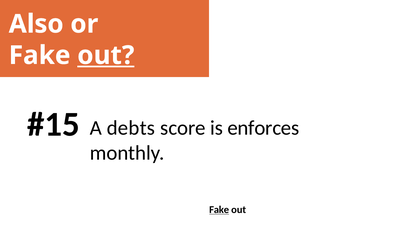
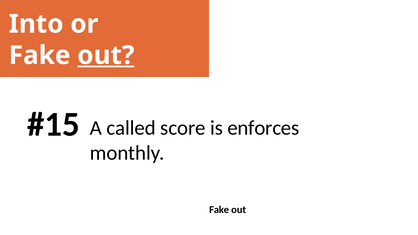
Also: Also -> Into (36, 24)
debts: debts -> called (131, 128)
Fake underline: present -> none (219, 210)
